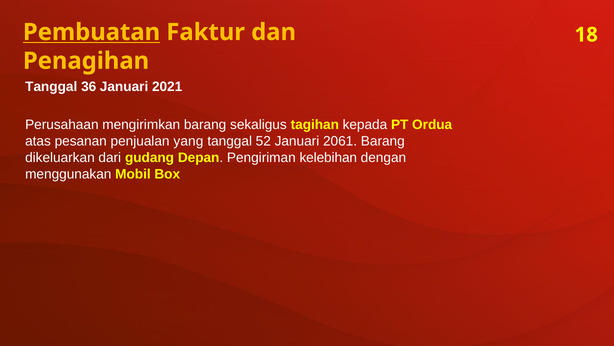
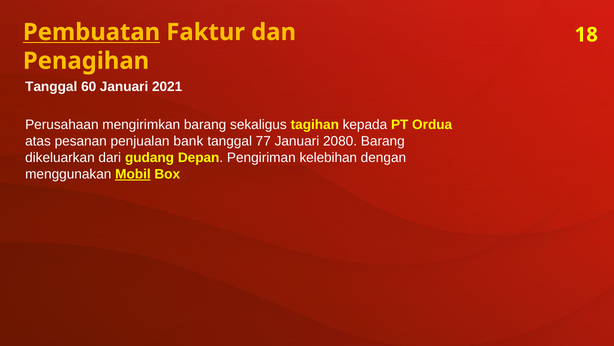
36: 36 -> 60 (89, 86)
yang: yang -> bank (188, 141)
52: 52 -> 77 (263, 141)
2061: 2061 -> 2080 (340, 141)
Mobil underline: none -> present (133, 174)
